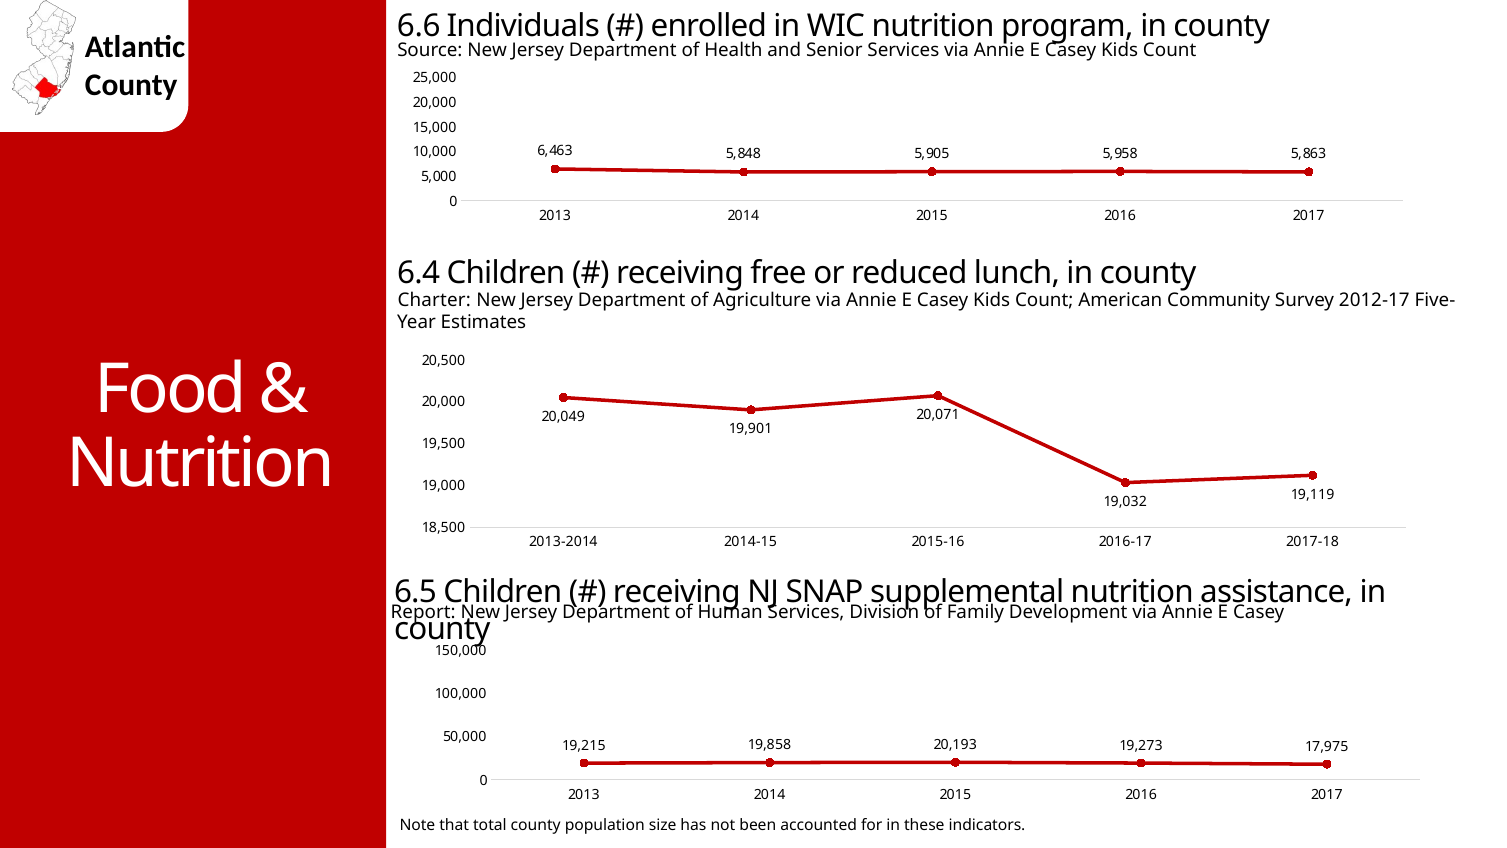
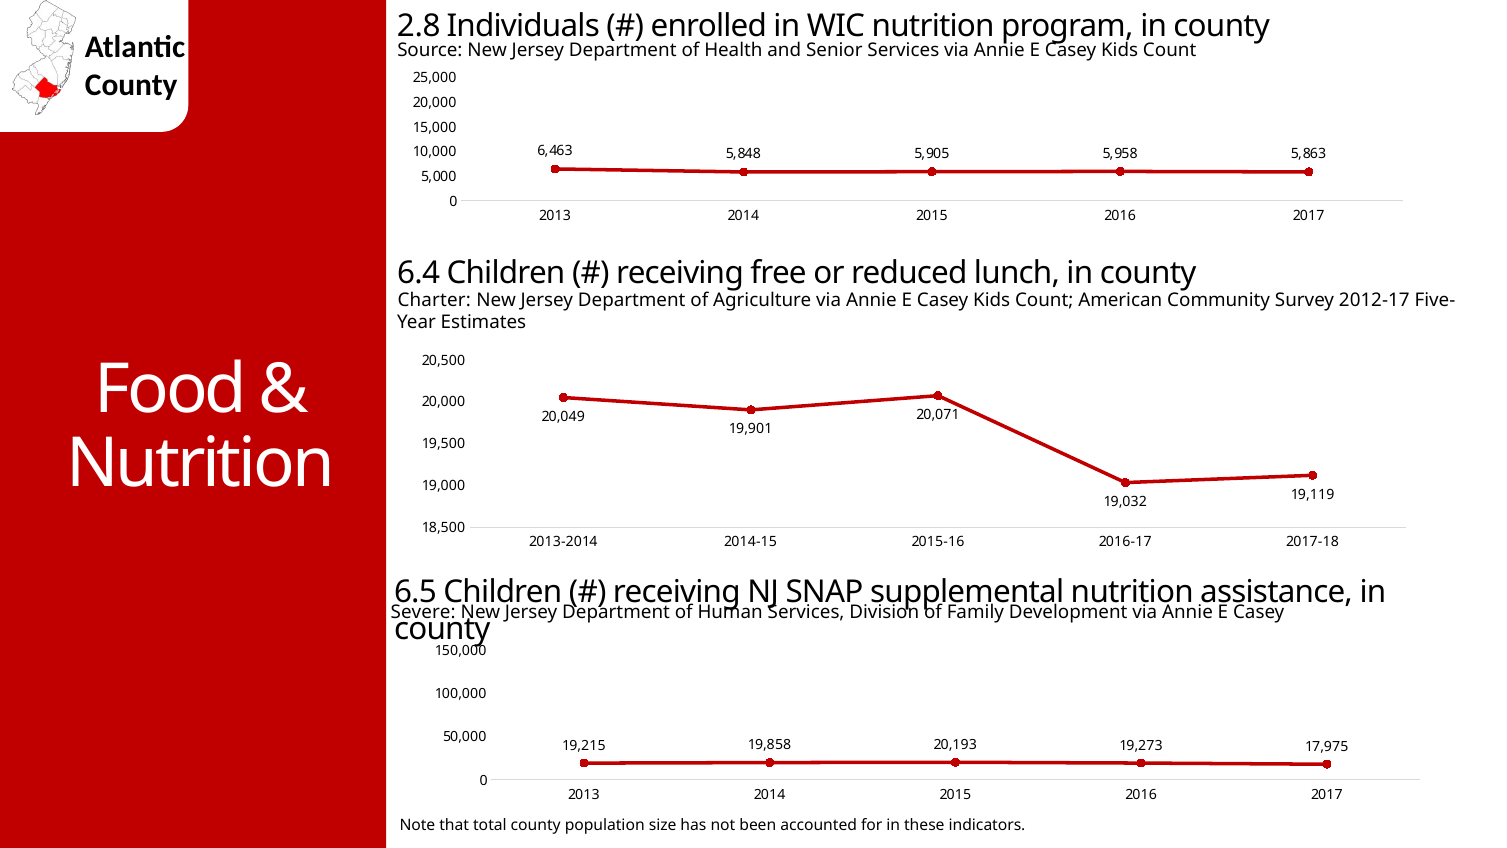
6.6: 6.6 -> 2.8 (419, 27)
Report: Report -> Severe (423, 612)
